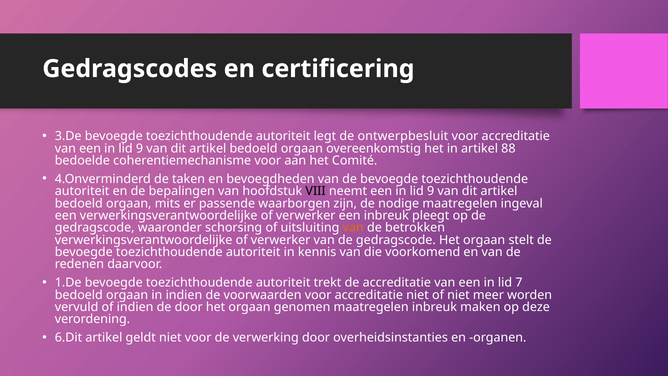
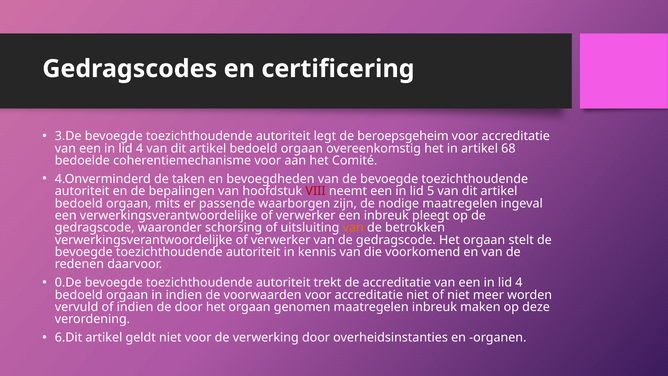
ontwerpbesluit: ontwerpbesluit -> beroepsgeheim (403, 136)
9: 9 -> 4 (139, 148)
88: 88 -> 68 (508, 148)
VIII colour: black -> red (316, 191)
9: 9 -> 5 (431, 191)
1.De: 1.De -> 0.De (68, 283)
7: 7 -> 4 (519, 283)
